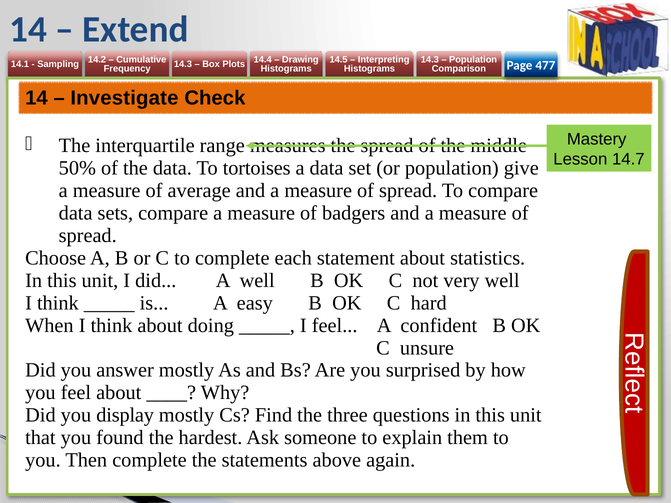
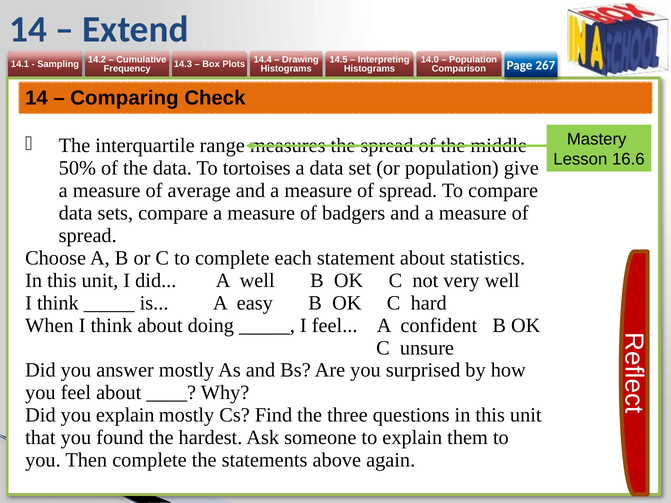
14.3: 14.3 -> 14.0 (430, 60)
477: 477 -> 267 (545, 66)
Investigate: Investigate -> Comparing (124, 98)
14.7: 14.7 -> 16.6 (628, 159)
you display: display -> explain (125, 415)
